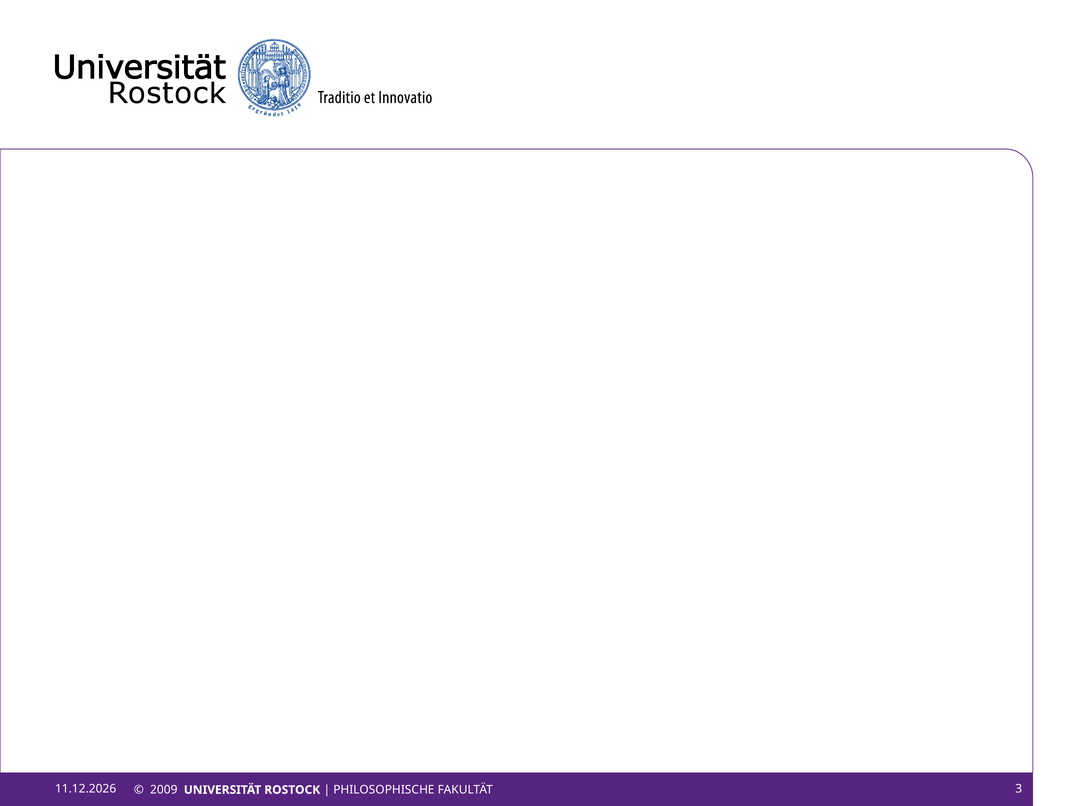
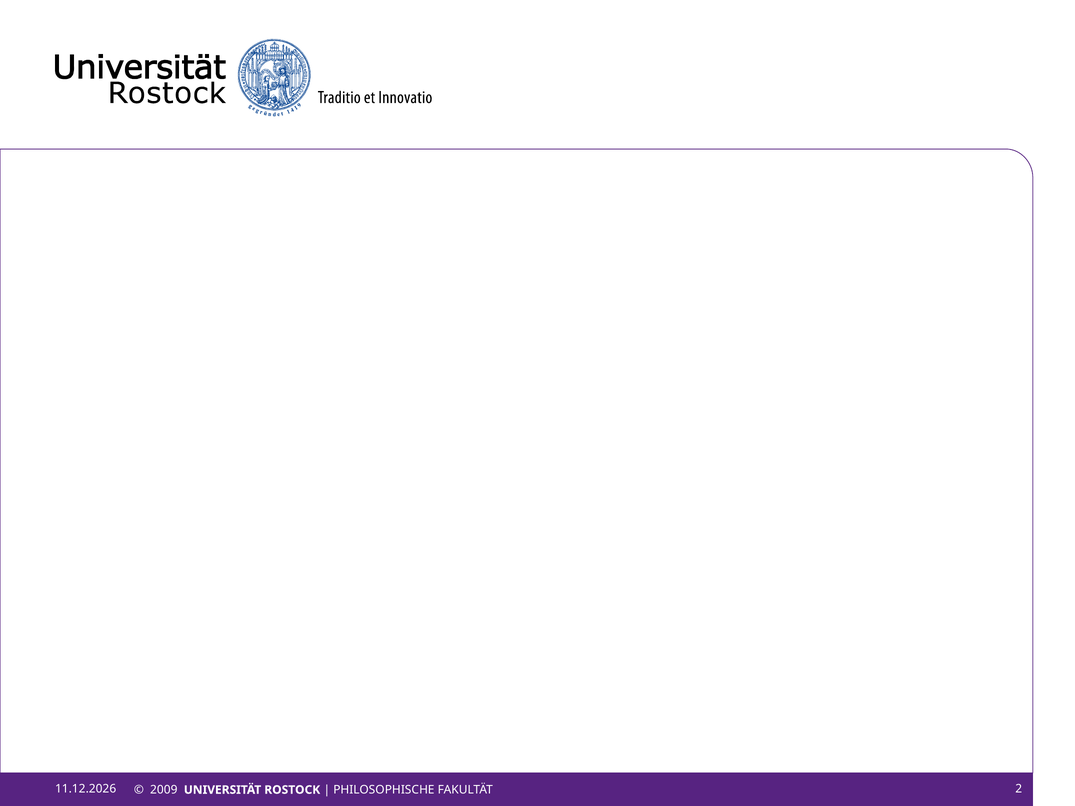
3: 3 -> 2 (1019, 789)
